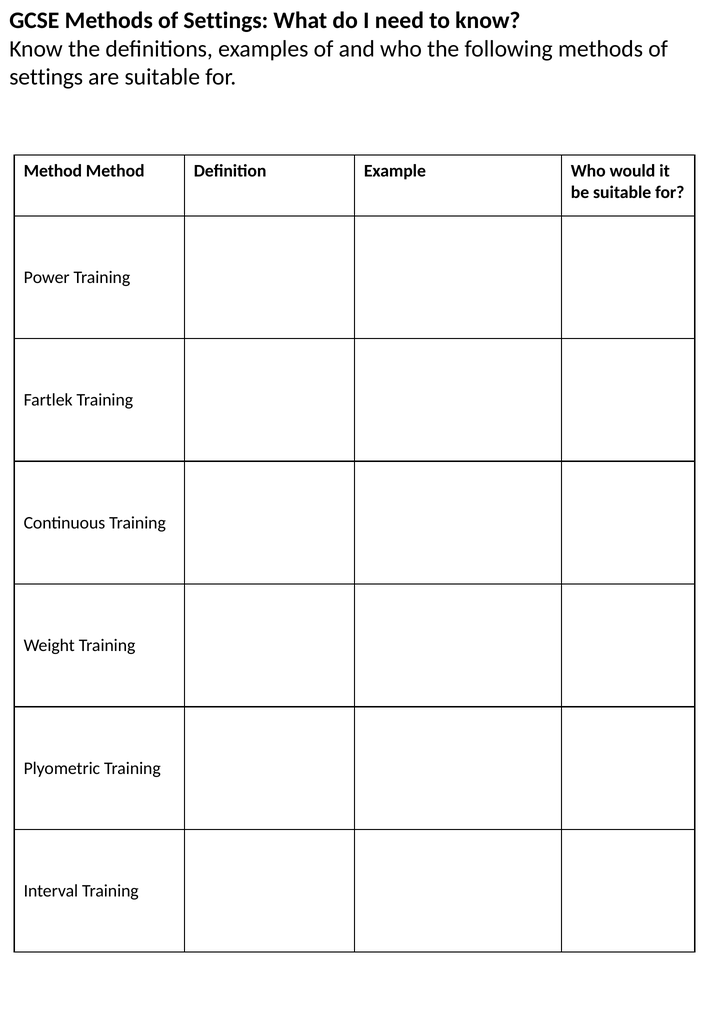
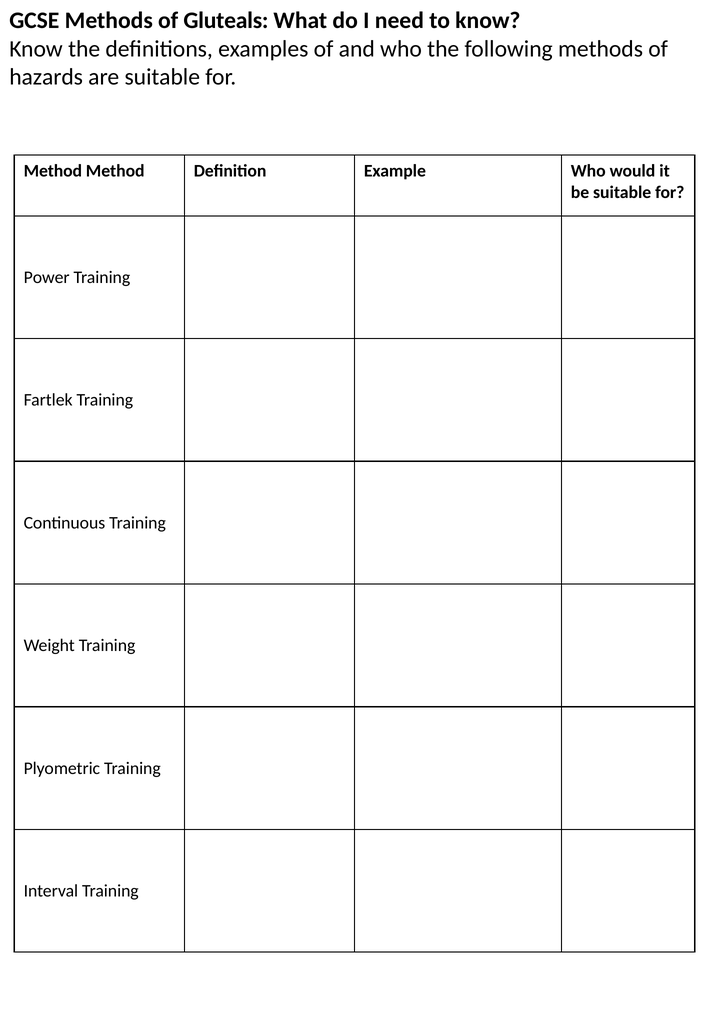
GCSE Methods of Settings: Settings -> Gluteals (226, 20)
settings: settings -> hazards (46, 77)
